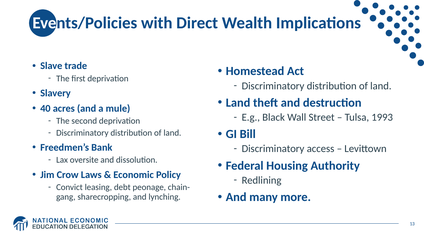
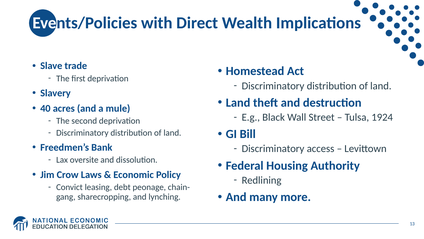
1993: 1993 -> 1924 (382, 117)
